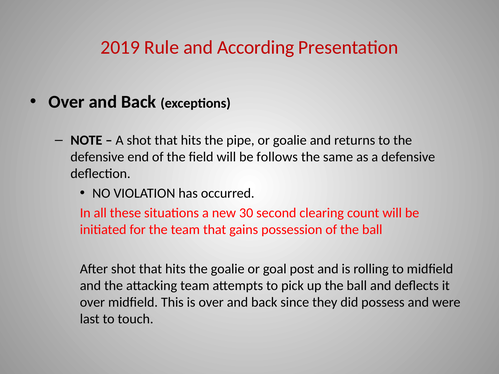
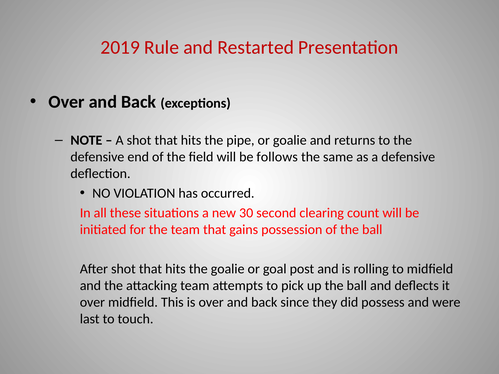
According: According -> Restarted (256, 48)
